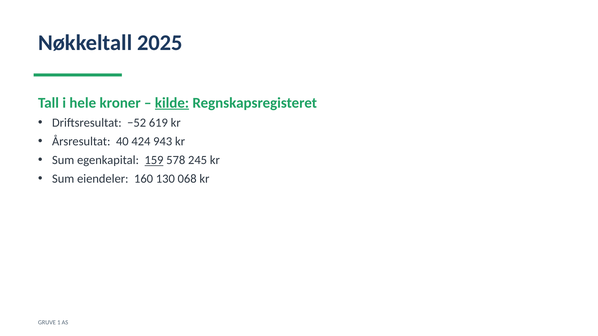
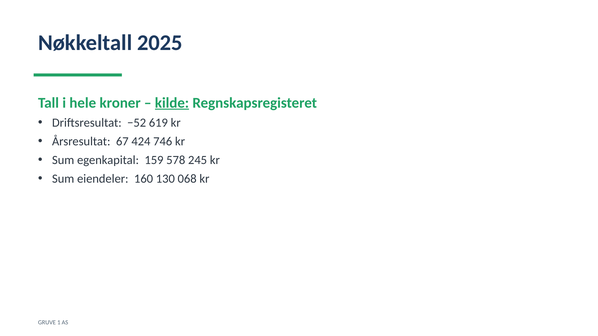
40: 40 -> 67 (122, 142)
943: 943 -> 746 (163, 142)
159 underline: present -> none (154, 160)
